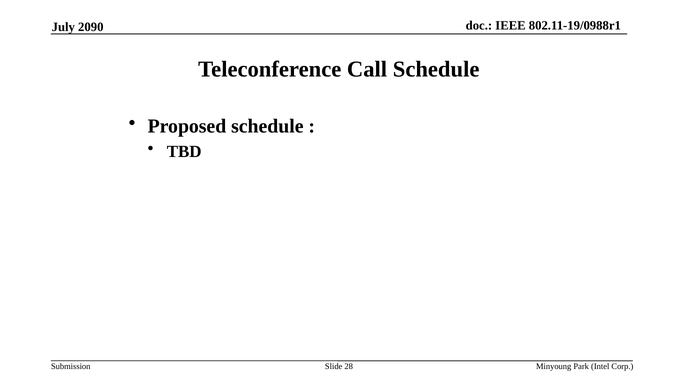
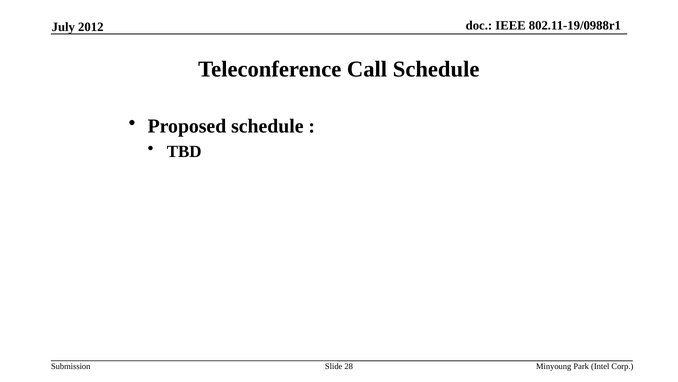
2090: 2090 -> 2012 (91, 27)
